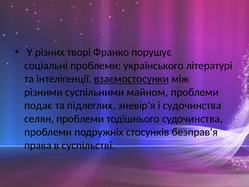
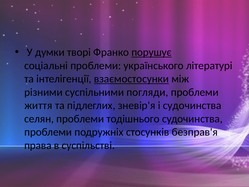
різних: різних -> думки (50, 52)
порушує underline: none -> present (152, 52)
майном: майном -> погляди (147, 92)
подає: подає -> життя (38, 105)
